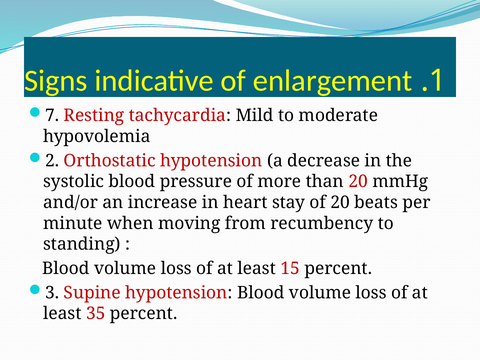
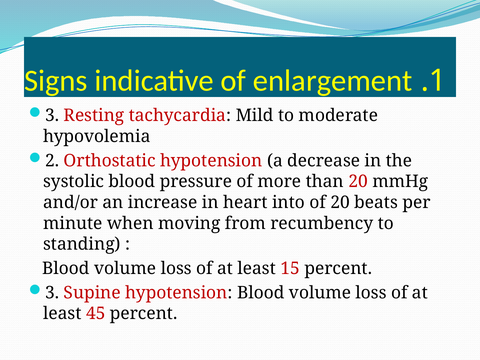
7: 7 -> 3 (52, 116)
stay: stay -> into (288, 202)
35: 35 -> 45 (96, 314)
